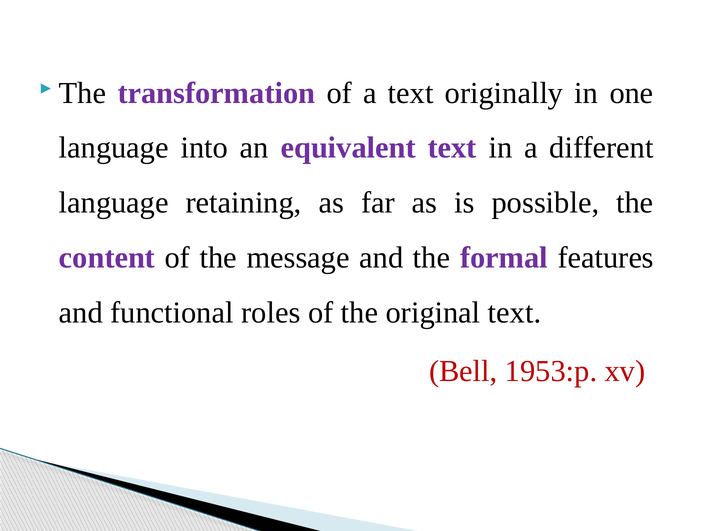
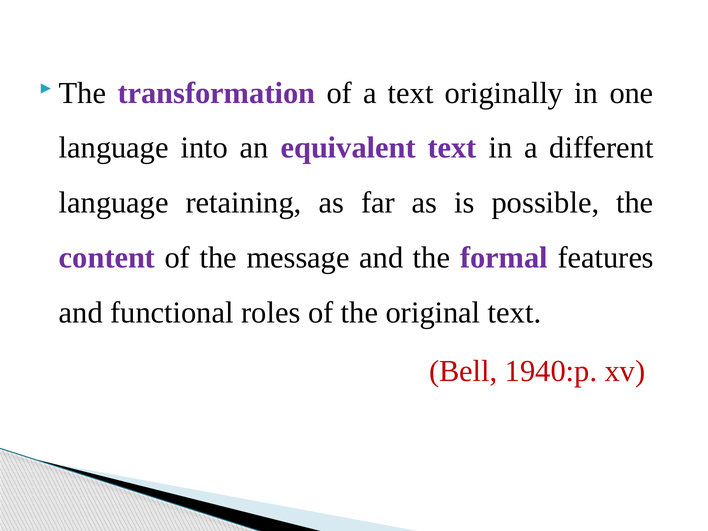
1953:p: 1953:p -> 1940:p (551, 371)
